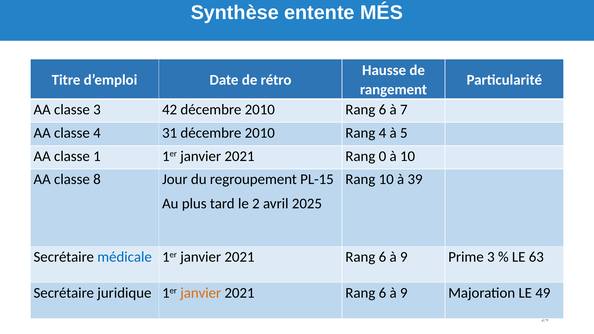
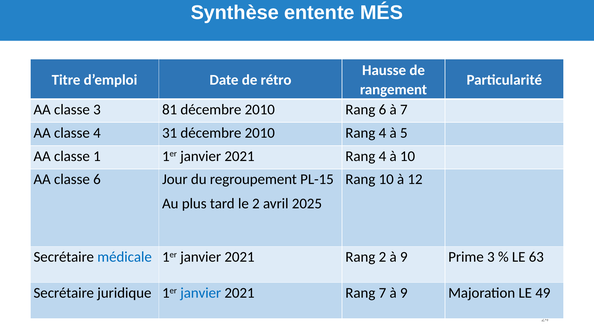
42: 42 -> 81 (170, 110)
2021 Rang 0: 0 -> 4 (382, 156)
classe 8: 8 -> 6 (97, 179)
39: 39 -> 12 (415, 179)
6: 6 -> 2 (382, 257)
janvier colour: orange -> blue (201, 293)
6: 6 -> 7 (382, 293)
